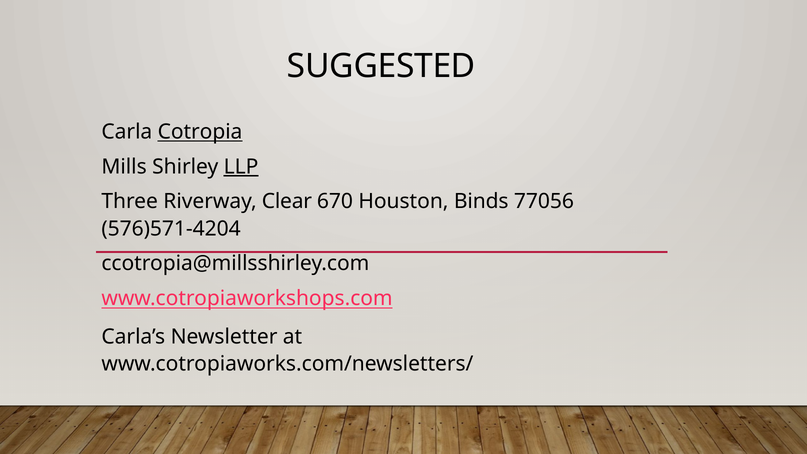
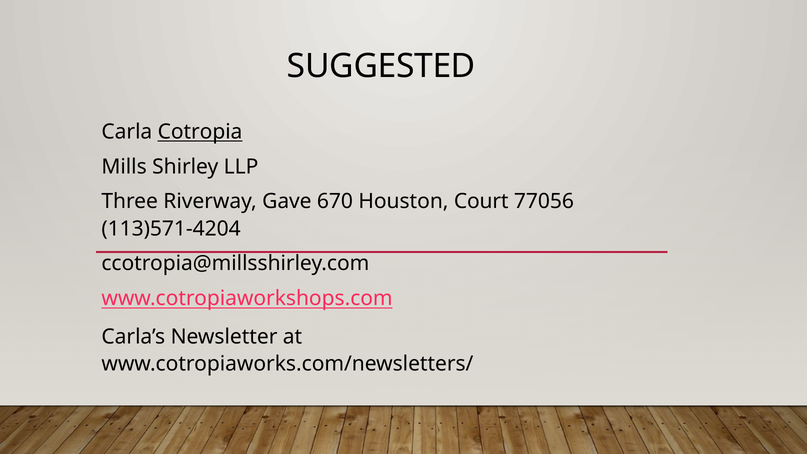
LLP underline: present -> none (241, 167)
Clear: Clear -> Gave (287, 201)
Binds: Binds -> Court (481, 201)
576)571-4204: 576)571-4204 -> 113)571-4204 (171, 229)
